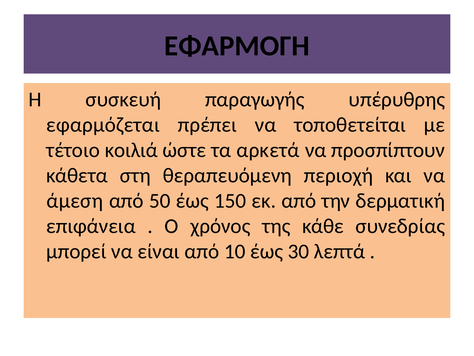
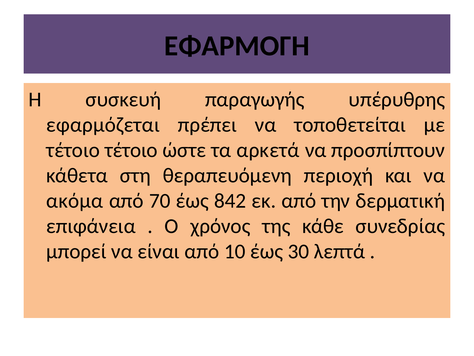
τέτοιο κοιλιά: κοιλιά -> τέτοιο (131, 150)
άμεση: άμεση -> ακόμα (75, 201)
50: 50 -> 70 (160, 201)
150: 150 -> 842 (230, 201)
